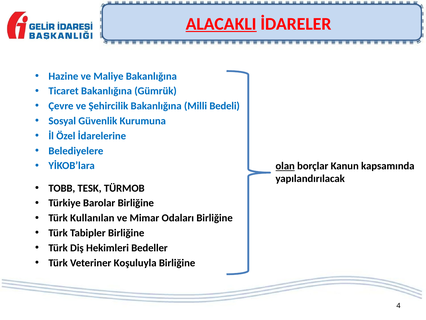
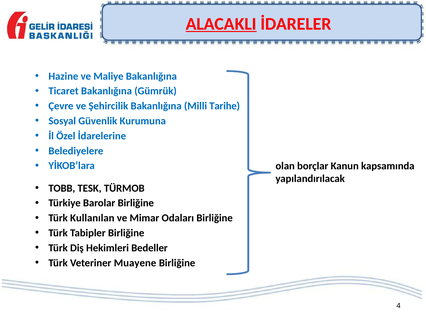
Bedeli: Bedeli -> Tarihe (225, 106)
olan underline: present -> none (285, 166)
Koşuluyla: Koşuluyla -> Muayene (135, 262)
